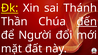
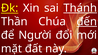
Thánh underline: none -> present (80, 8)
